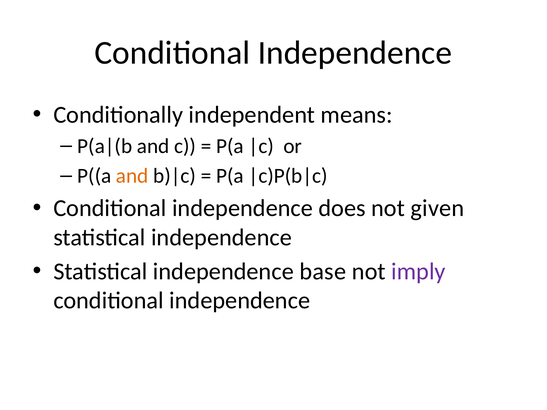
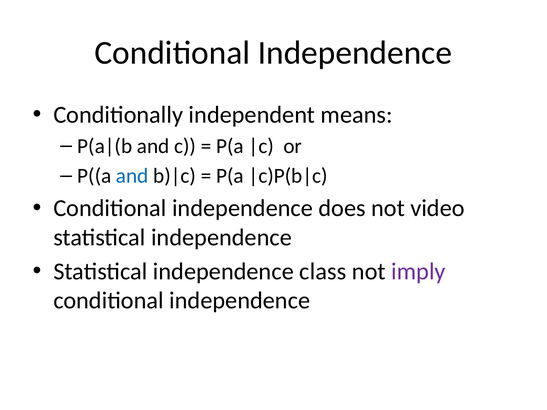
and colour: orange -> blue (132, 176)
given: given -> video (438, 208)
base: base -> class (323, 272)
